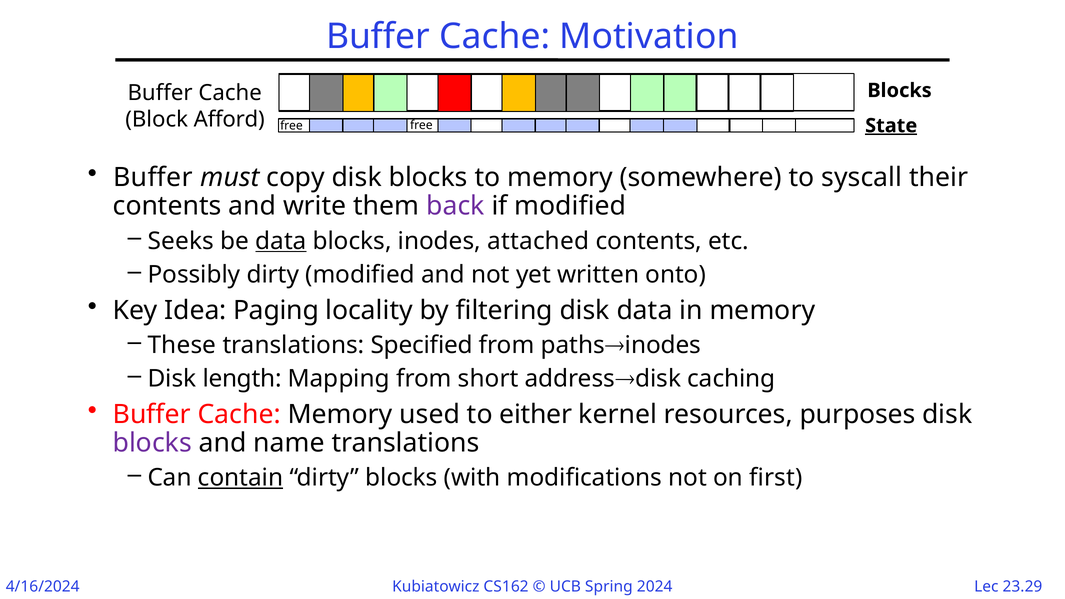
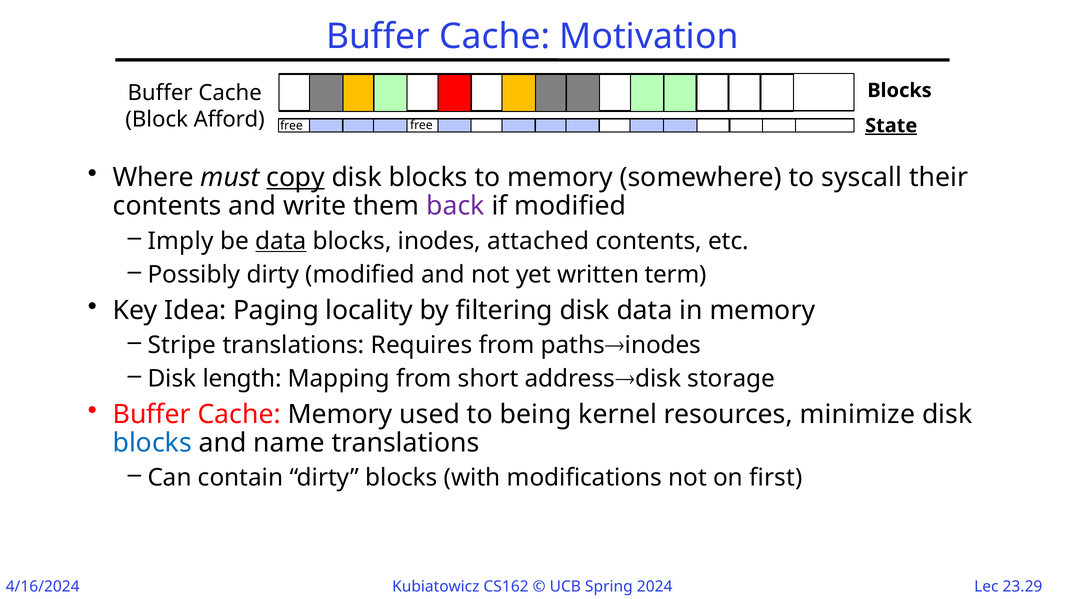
Buffer: Buffer -> Where (153, 177)
copy underline: none -> present (296, 177)
Seeks: Seeks -> Imply (181, 241)
onto: onto -> term (676, 275)
These: These -> Stripe (182, 345)
Specified: Specified -> Requires (422, 345)
caching: caching -> storage (731, 379)
either: either -> being (535, 414)
purposes: purposes -> minimize (857, 414)
blocks colour: purple -> blue (152, 443)
contain underline: present -> none (241, 478)
